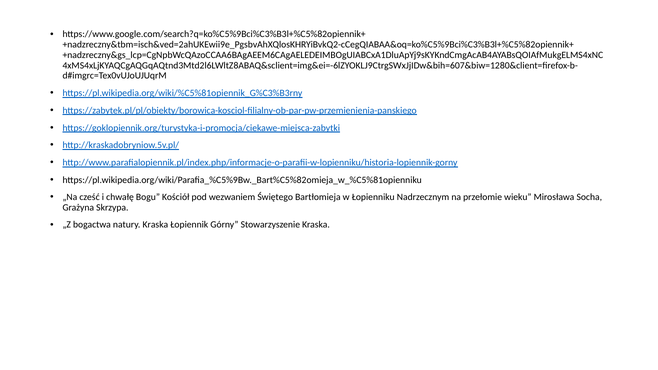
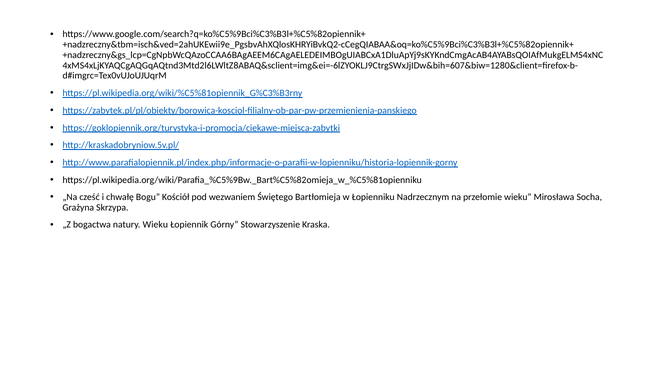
natury Kraska: Kraska -> Wieku (155, 225)
